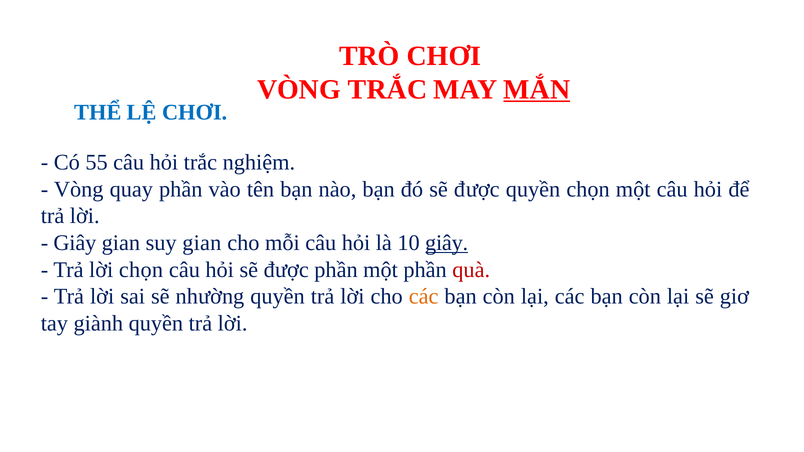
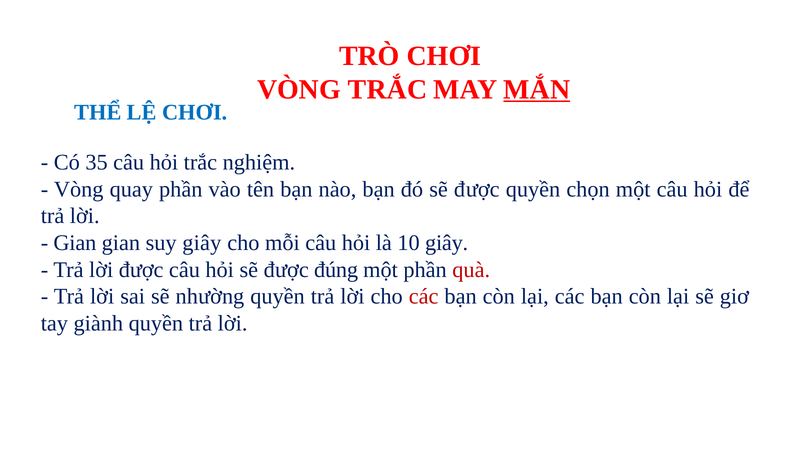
55: 55 -> 35 (97, 163)
Giây: Giây -> Gian (75, 243)
suy gian: gian -> giây (202, 243)
giây underline: present -> none (447, 243)
lời chọn: chọn -> được (141, 270)
được phần: phần -> đúng (336, 270)
các colour: orange -> red (424, 297)
